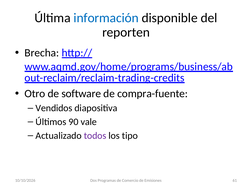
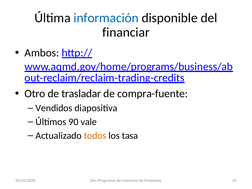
reporten: reporten -> financiar (126, 32)
Brecha: Brecha -> Ambos (42, 53)
software: software -> trasladar (81, 94)
todos colour: purple -> orange (95, 136)
tipo: tipo -> tasa (130, 136)
